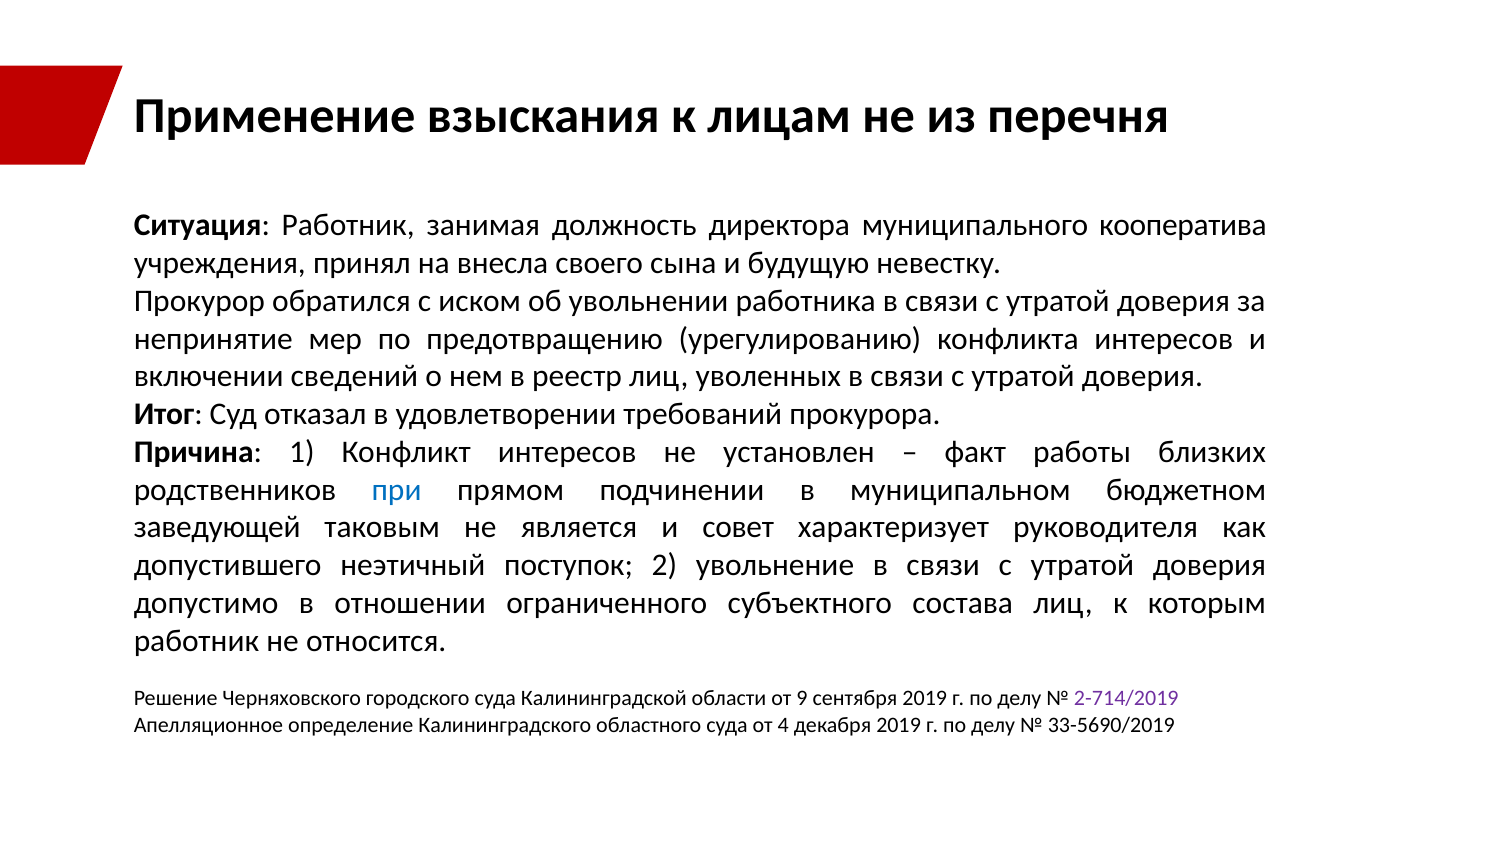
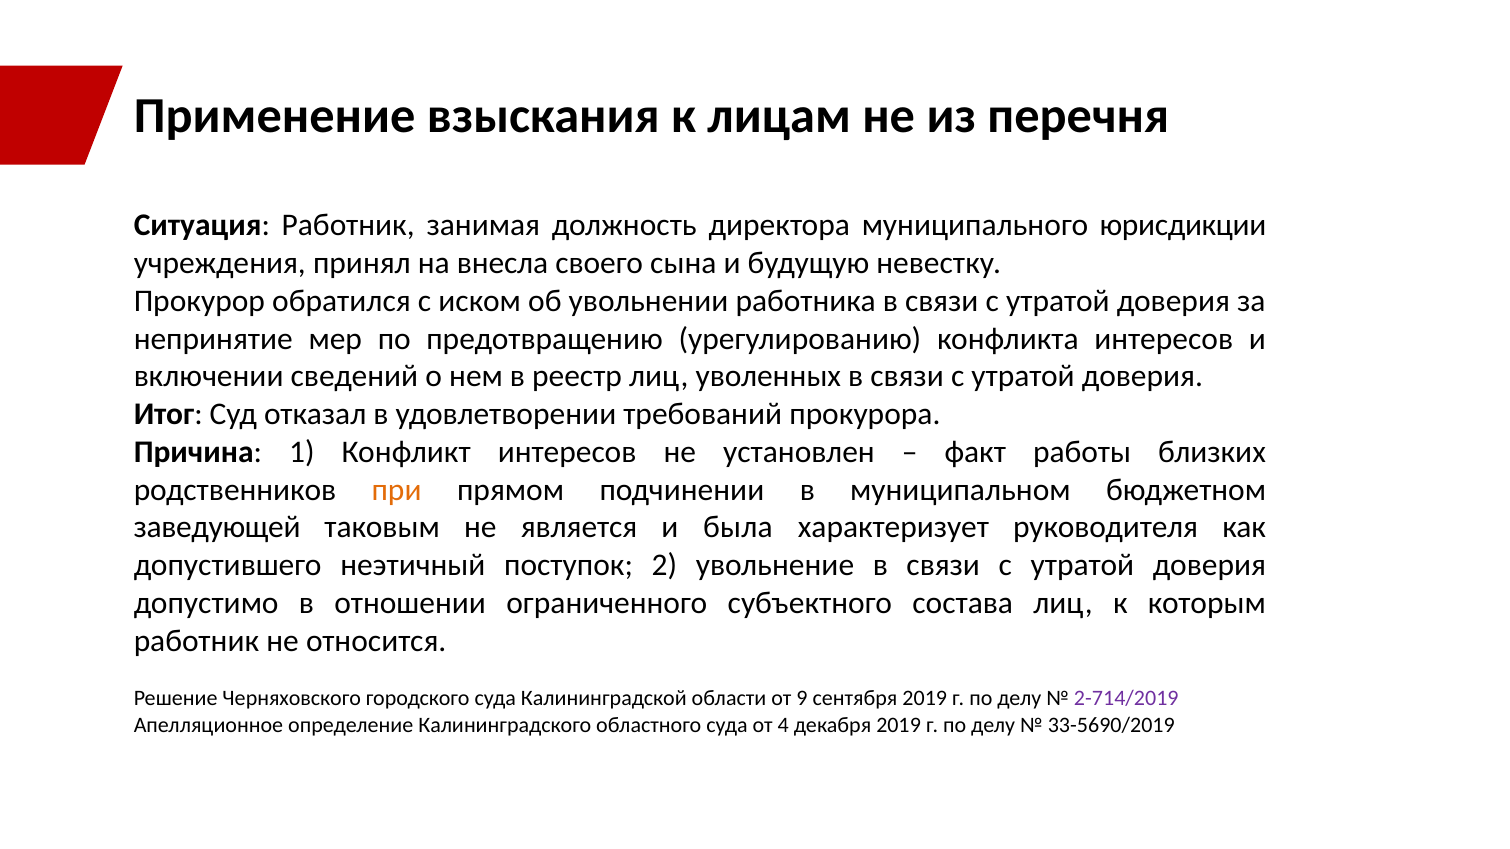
кооператива: кооператива -> юрисдикции (1183, 226)
при colour: blue -> orange (397, 490)
совет: совет -> была (738, 528)
